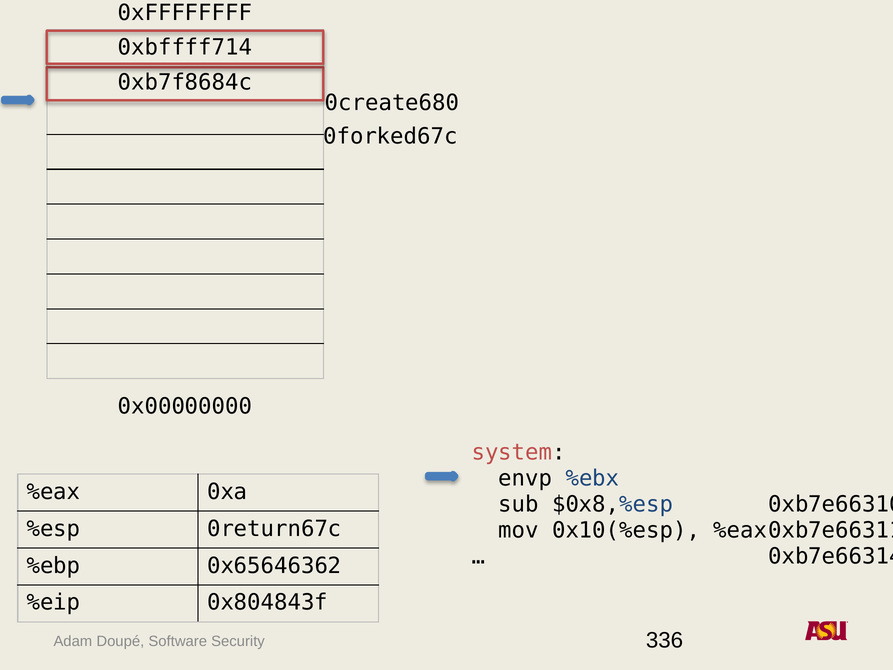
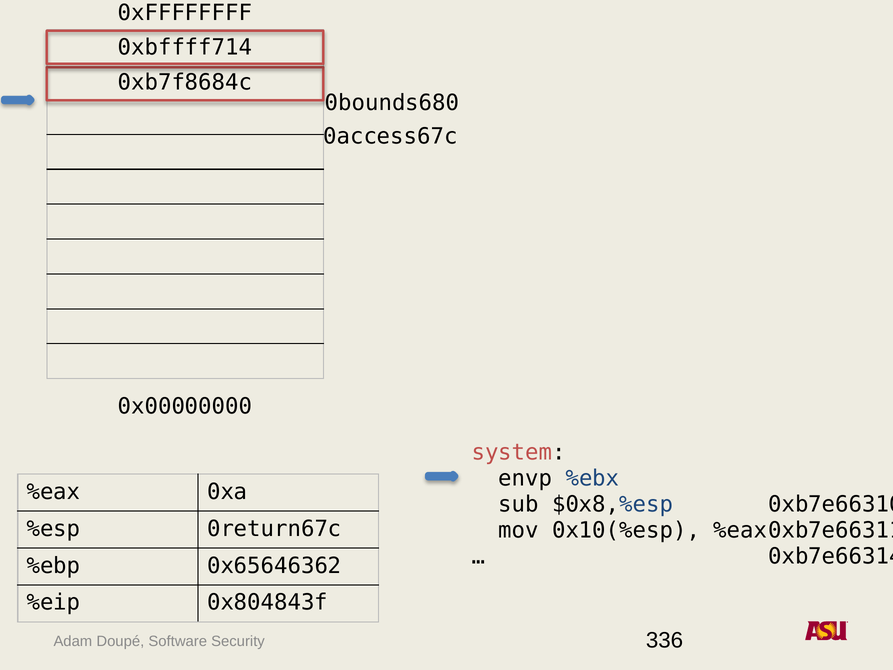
0create680: 0create680 -> 0bounds680 (392, 103)
0forked67c: 0forked67c -> 0access67c (390, 136)
